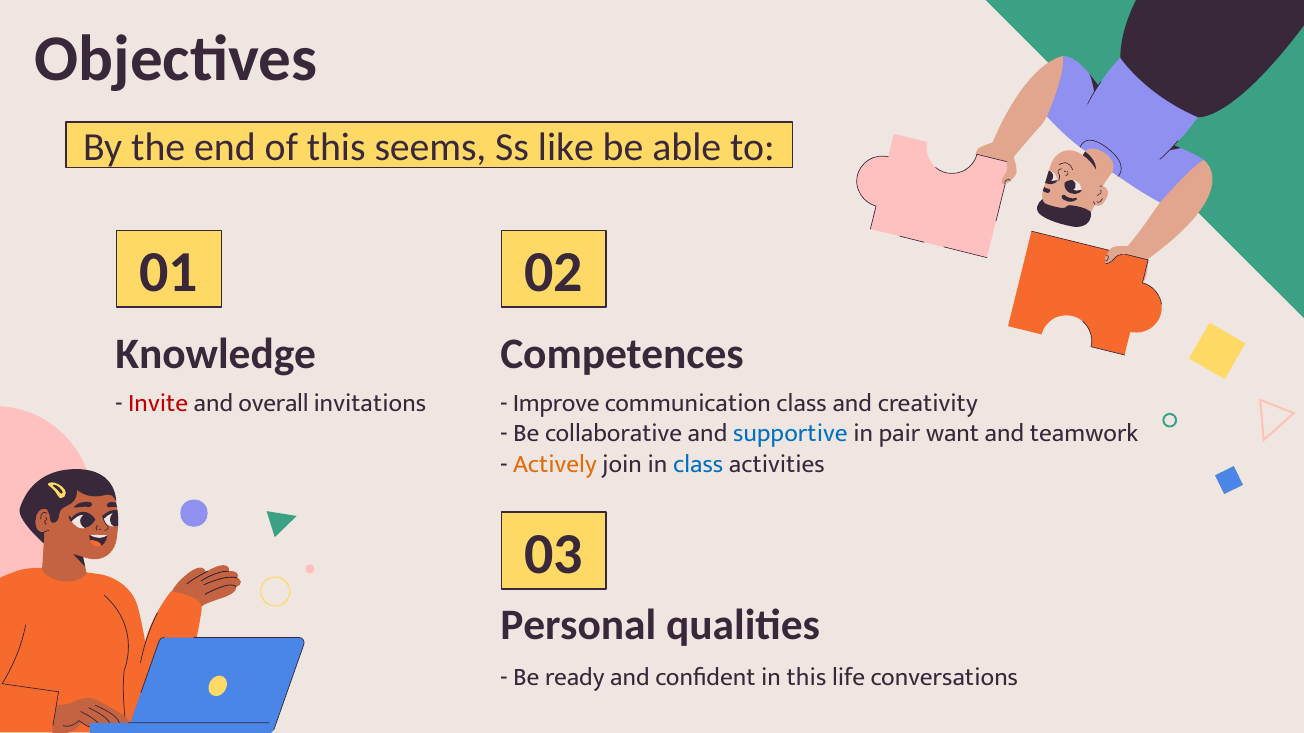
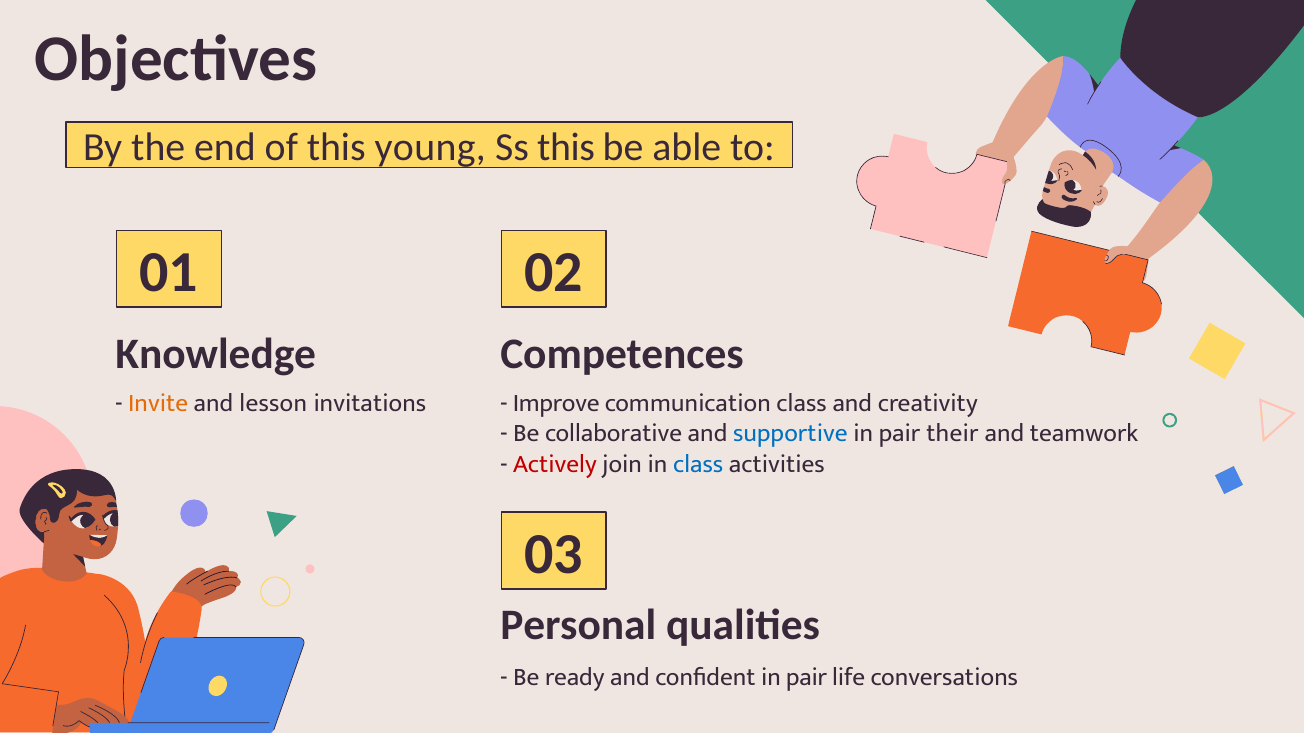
seems: seems -> young (430, 148)
Ss like: like -> this (566, 148)
Invite colour: red -> orange (158, 403)
overall: overall -> lesson (273, 403)
want: want -> their (952, 434)
Actively colour: orange -> red (555, 464)
confident in this: this -> pair (807, 677)
